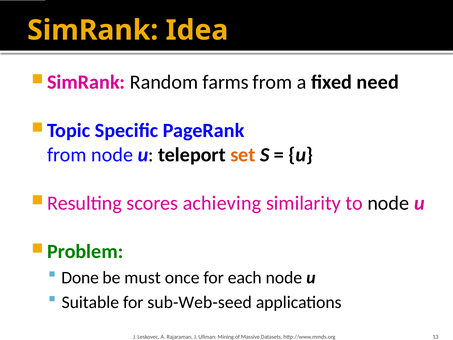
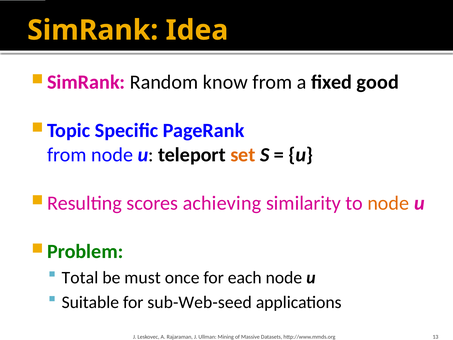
farms: farms -> know (225, 82)
need: need -> good (378, 82)
node colour: black -> orange (388, 203)
Done: Done -> Total (80, 277)
